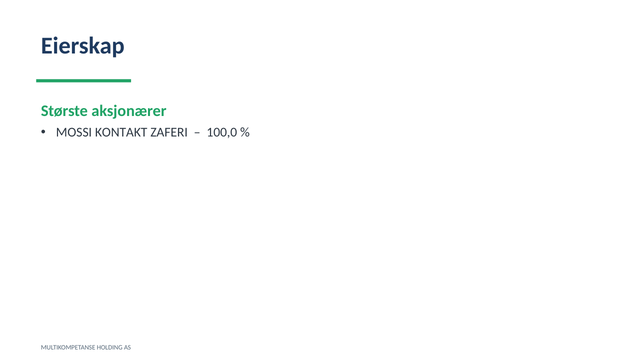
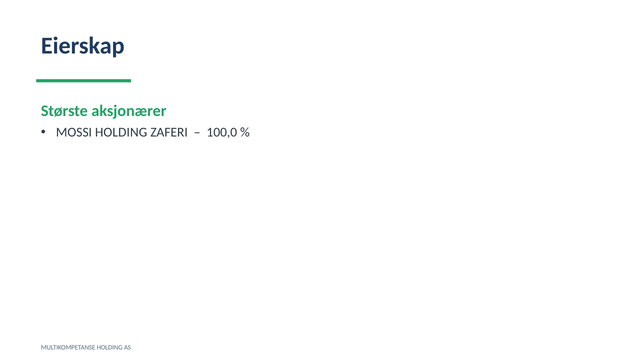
MOSSI KONTAKT: KONTAKT -> HOLDING (121, 132)
